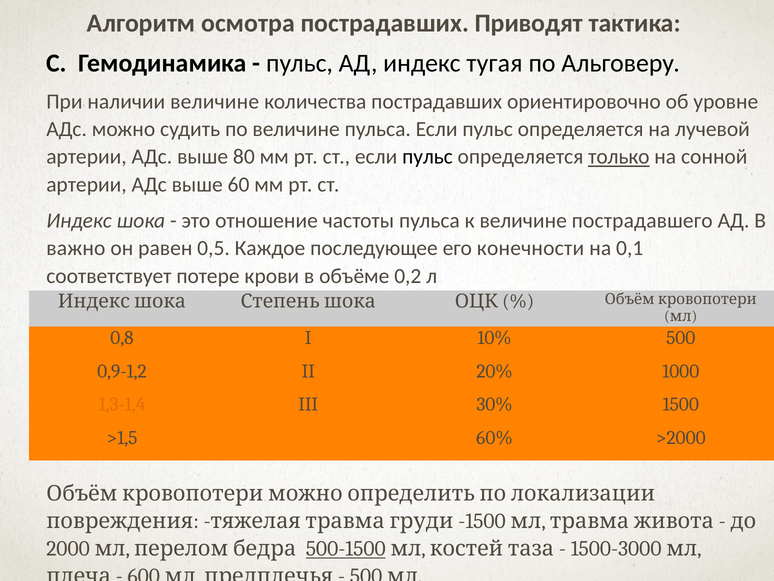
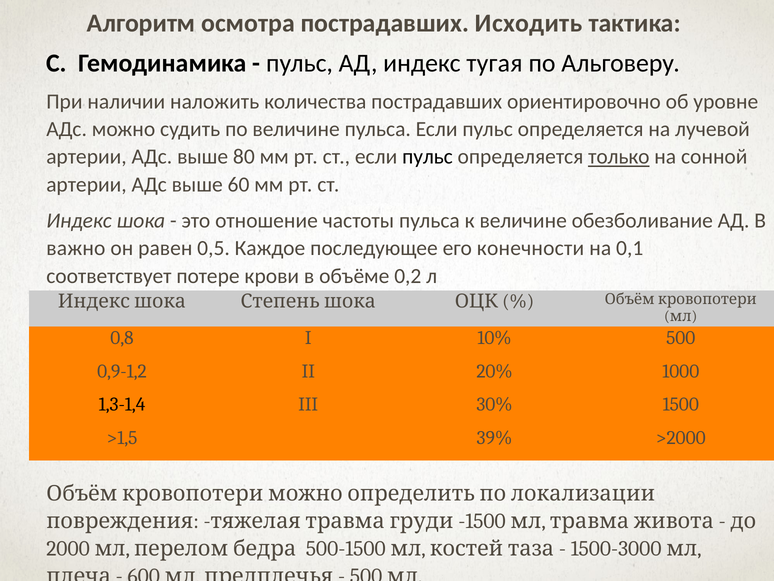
Приводят: Приводят -> Исходить (529, 23)
наличии величине: величине -> наложить (215, 102)
пострадавшего: пострадавшего -> обезболивание (642, 221)
1,3-1,4 colour: orange -> black (122, 404)
60%: 60% -> 39% (494, 438)
500-1500 underline: present -> none (346, 548)
